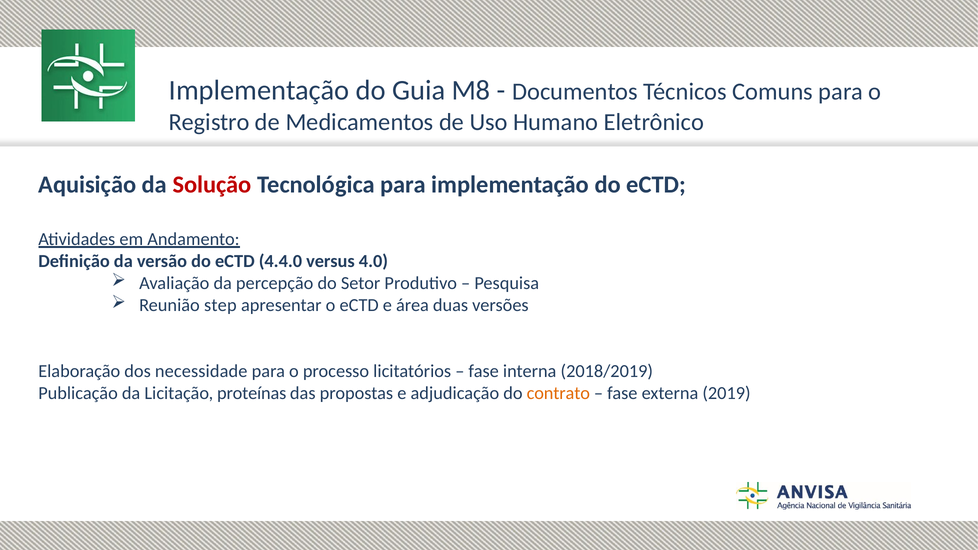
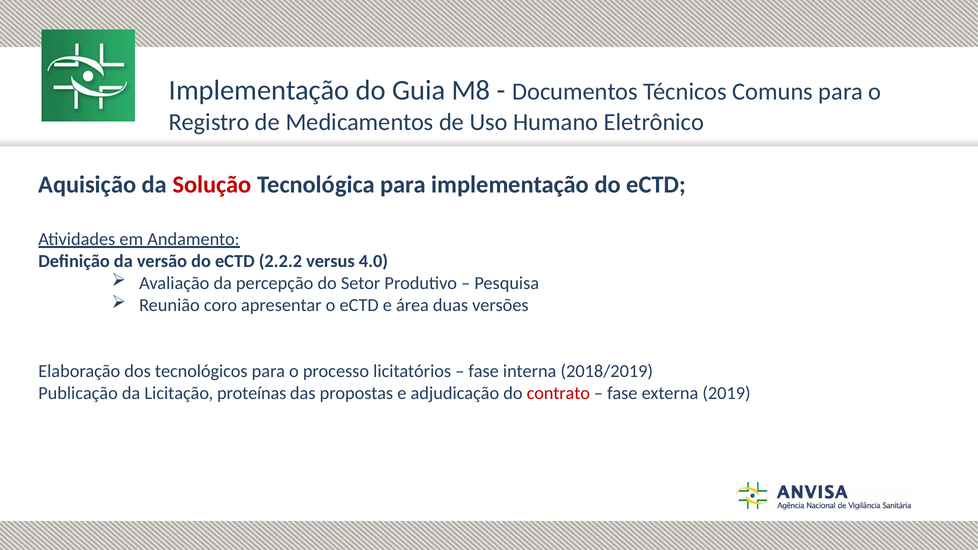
4.4.0: 4.4.0 -> 2.2.2 (280, 261)
step: step -> coro (221, 305)
necessidade: necessidade -> tecnológicos (201, 371)
contrato colour: orange -> red (558, 393)
